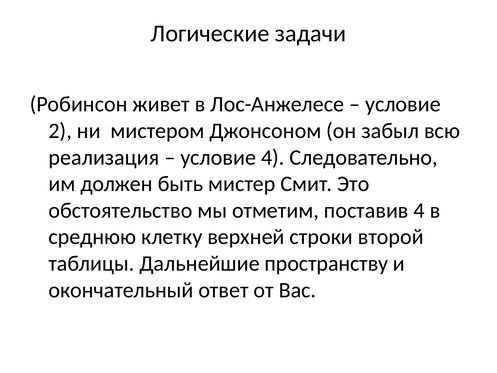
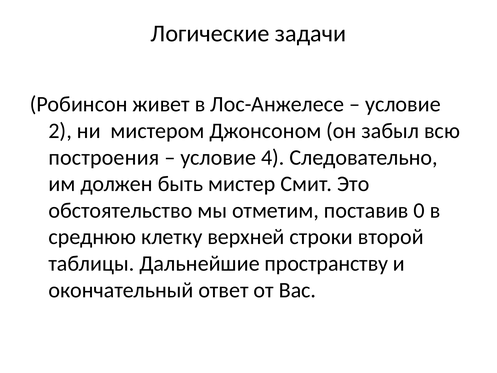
реализация: реализация -> построения (104, 157)
поставив 4: 4 -> 0 (419, 210)
